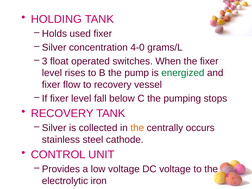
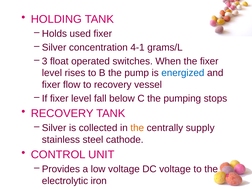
4-0: 4-0 -> 4-1 (138, 47)
energized colour: green -> blue (183, 73)
occurs: occurs -> supply (200, 128)
